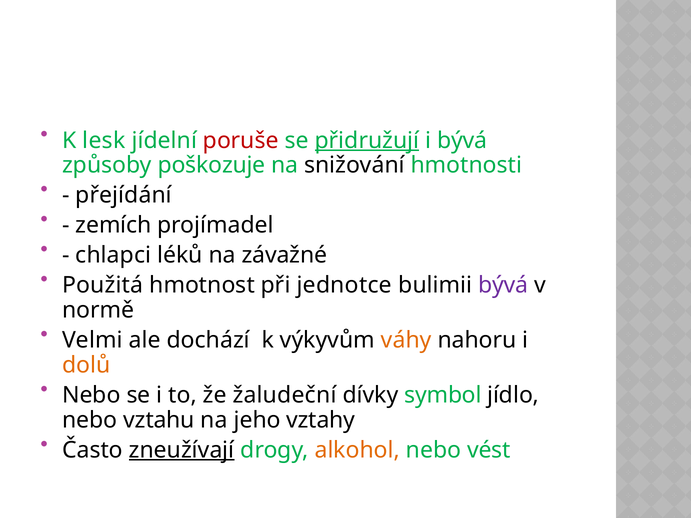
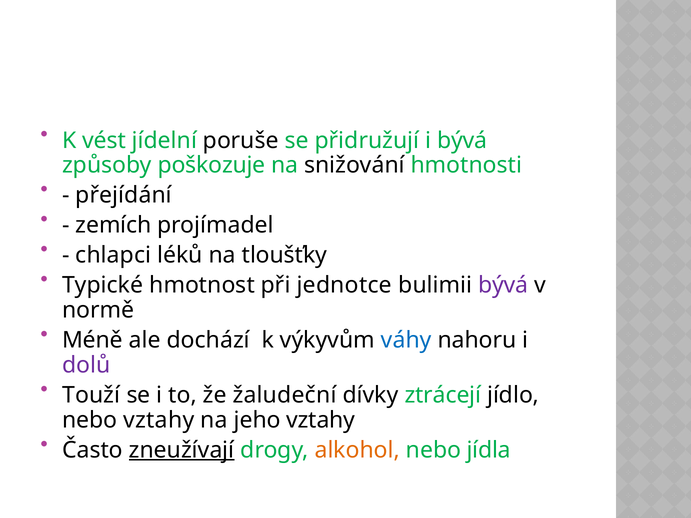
lesk: lesk -> vést (104, 140)
poruše colour: red -> black (241, 140)
přidružují underline: present -> none (367, 140)
závažné: závažné -> tloušťky (284, 255)
Použitá: Použitá -> Typické (103, 285)
Velmi: Velmi -> Méně (92, 340)
váhy colour: orange -> blue (406, 340)
dolů colour: orange -> purple (86, 365)
Nebo: Nebo -> Touží (91, 395)
symbol: symbol -> ztrácejí (443, 395)
nebo vztahu: vztahu -> vztahy (159, 420)
vést: vést -> jídla (489, 450)
